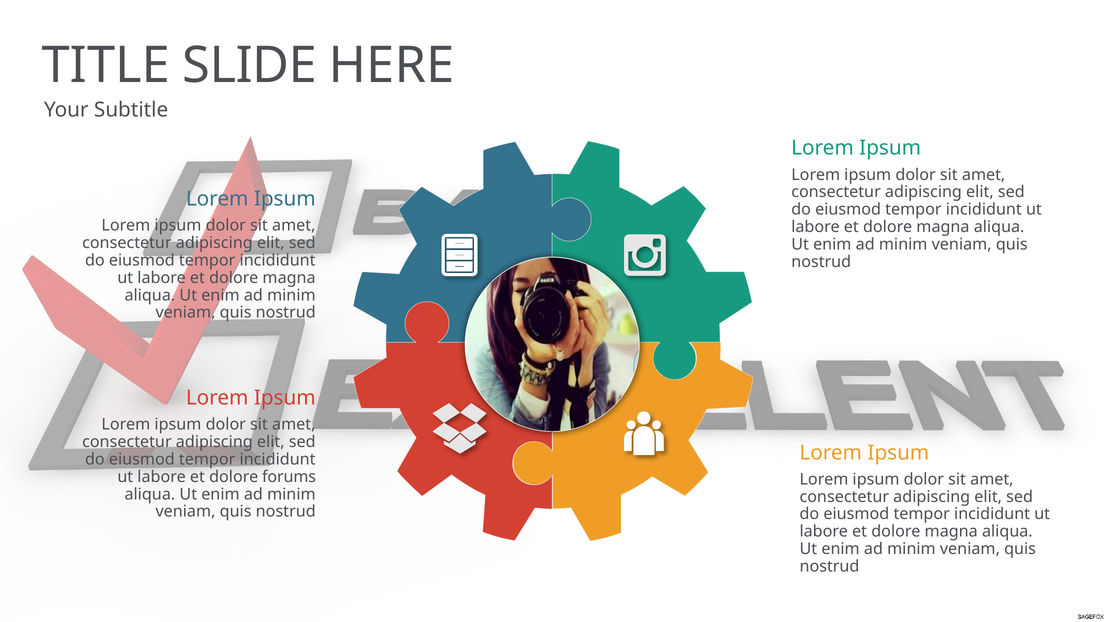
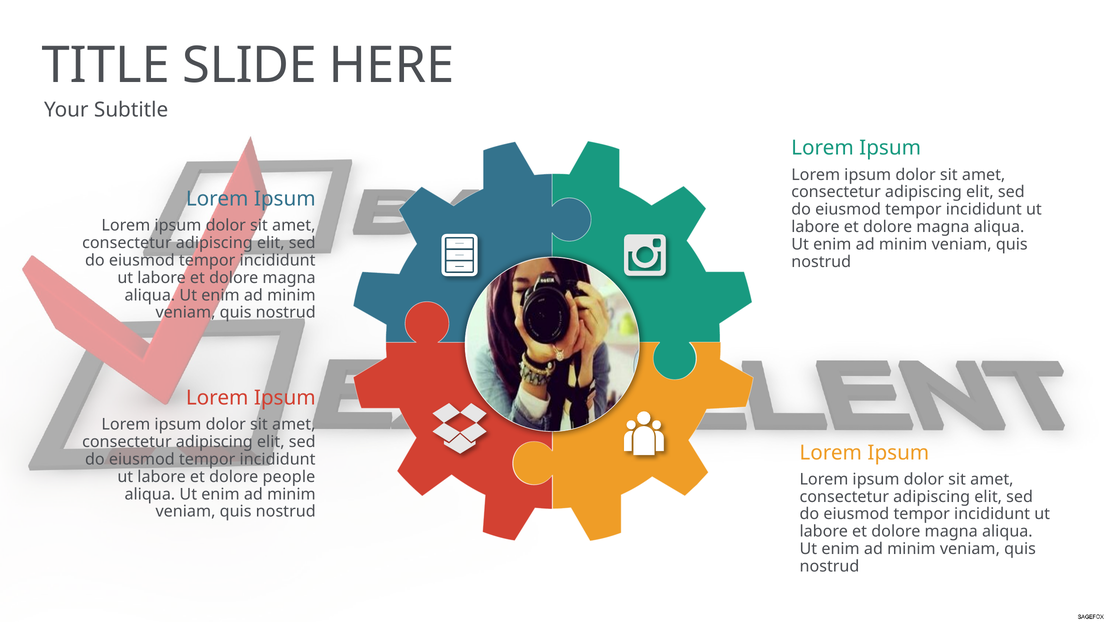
forums: forums -> people (289, 477)
